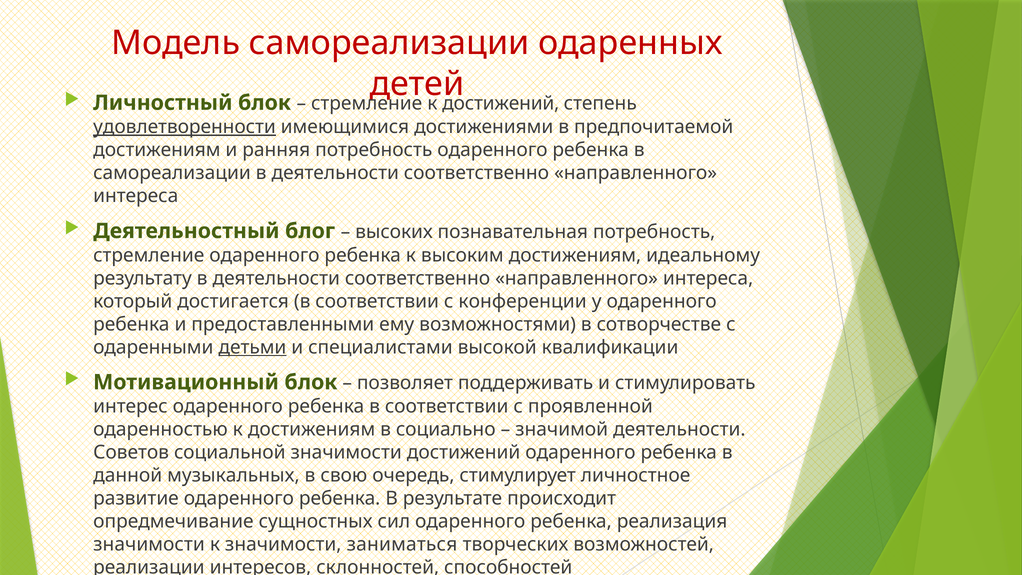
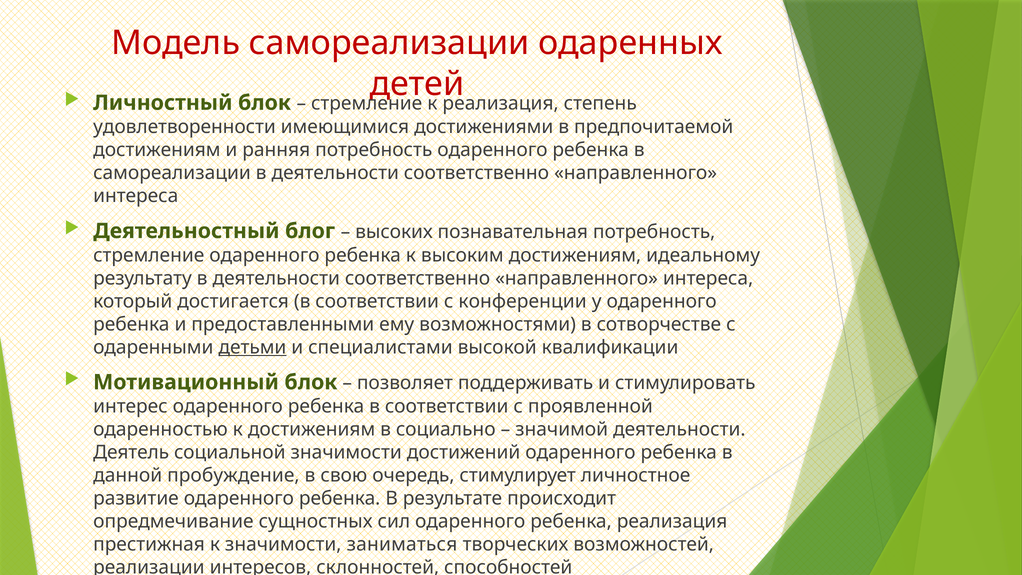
достижений: достижений -> реализация (501, 104)
удовлетворенности underline: present -> none (185, 127)
Советов: Советов -> Деятель (131, 452)
музыкальных: музыкальных -> пробуждение (233, 475)
значимости: значимости -> престижная (149, 544)
